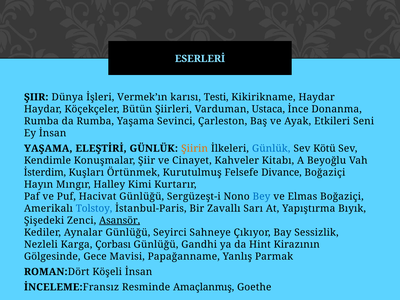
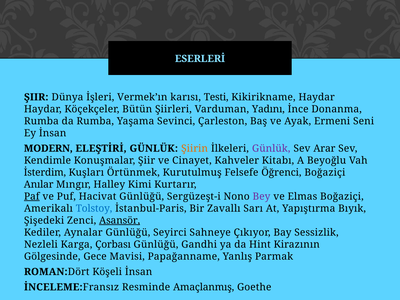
Ustaca: Ustaca -> Yadını (268, 109)
Etkileri: Etkileri -> Ermeni (332, 121)
YAŞAMA: YAŞAMA -> MODERN (48, 148)
Günlük colour: blue -> purple (271, 148)
Kötü: Kötü -> Arar (324, 148)
Divance: Divance -> Öğrenci (281, 172)
Hayın: Hayın -> Anılar (39, 184)
Paf underline: none -> present (32, 196)
Bey colour: blue -> purple (261, 196)
